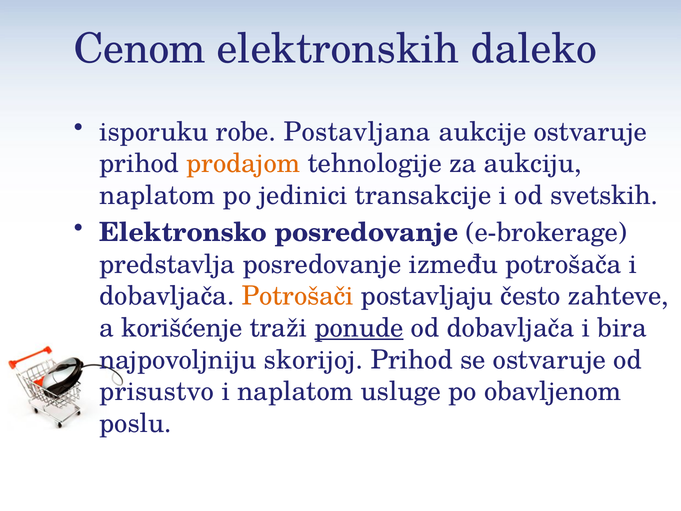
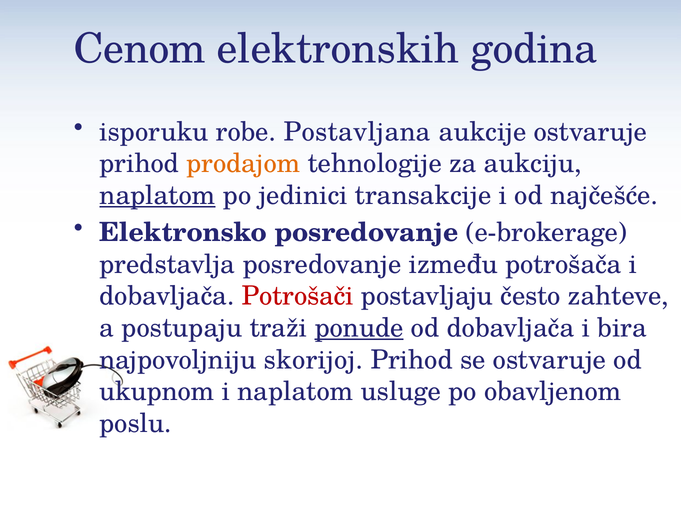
daleko: daleko -> godina (534, 49)
naplatom underline: none -> present (157, 195)
svetskih: svetskih -> najčešće (604, 195)
Potrošači colour: orange -> red (298, 296)
korišćenje: korišćenje -> postupaju (182, 328)
prisustvo: prisustvo -> ukupnom (157, 391)
